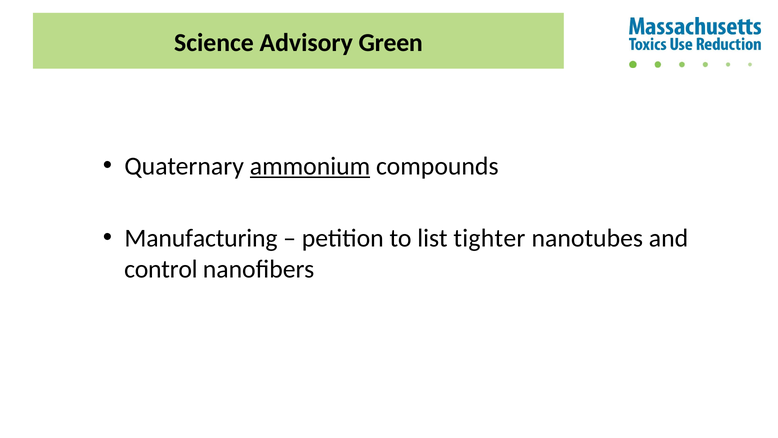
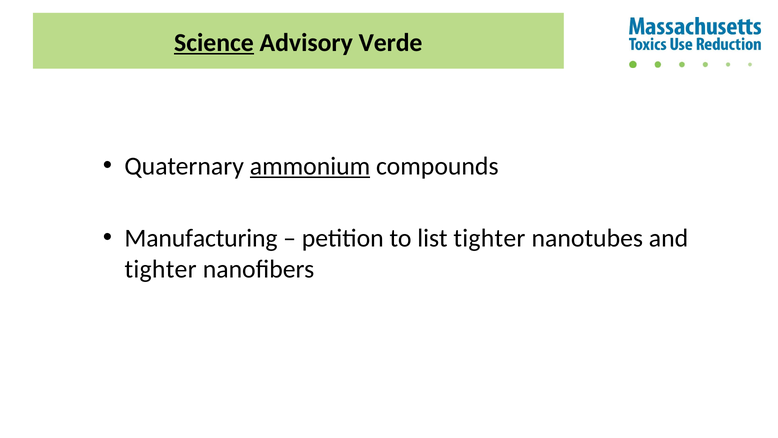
Science underline: none -> present (214, 43)
Green: Green -> Verde (391, 43)
control: control -> tighter (161, 269)
